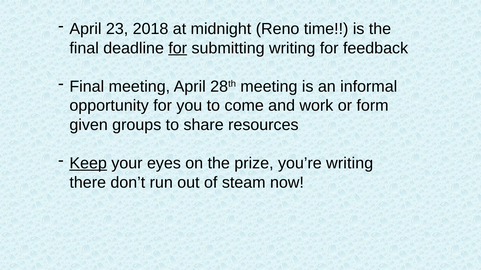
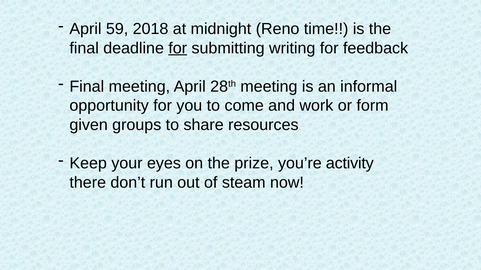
23: 23 -> 59 (117, 29)
Keep underline: present -> none (88, 164)
you’re writing: writing -> activity (350, 164)
